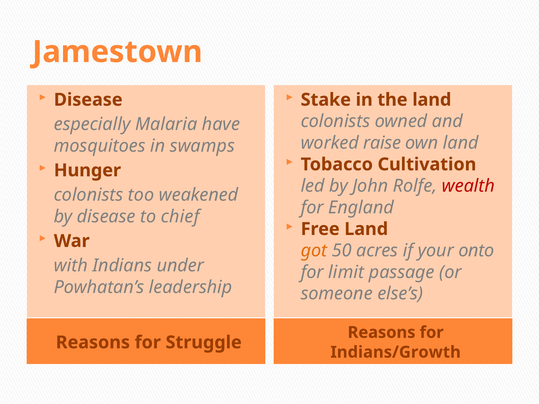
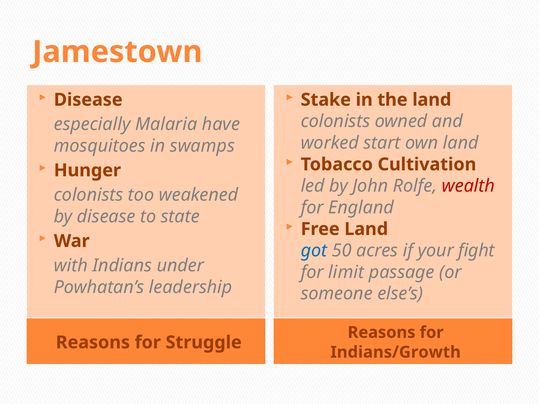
raise: raise -> start (382, 143)
chief: chief -> state (180, 217)
got colour: orange -> blue (314, 251)
onto: onto -> fight (476, 251)
